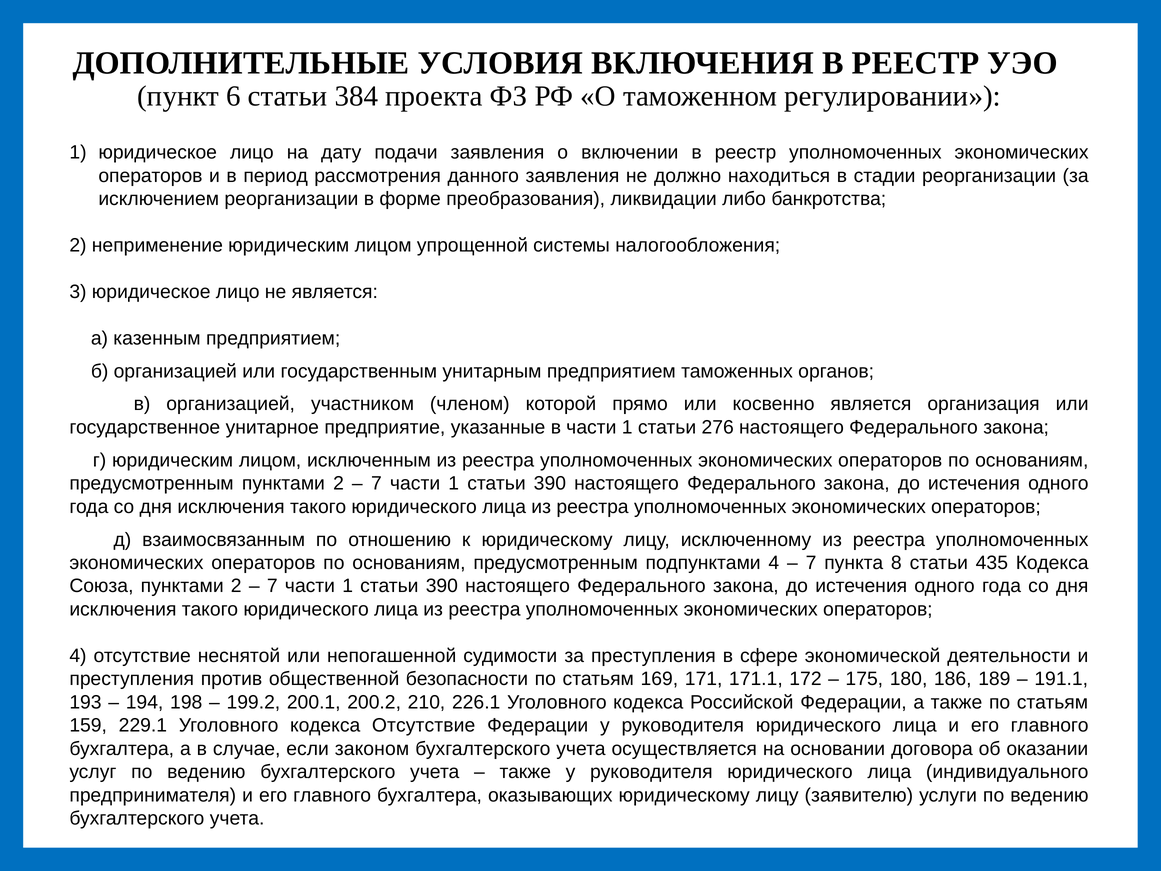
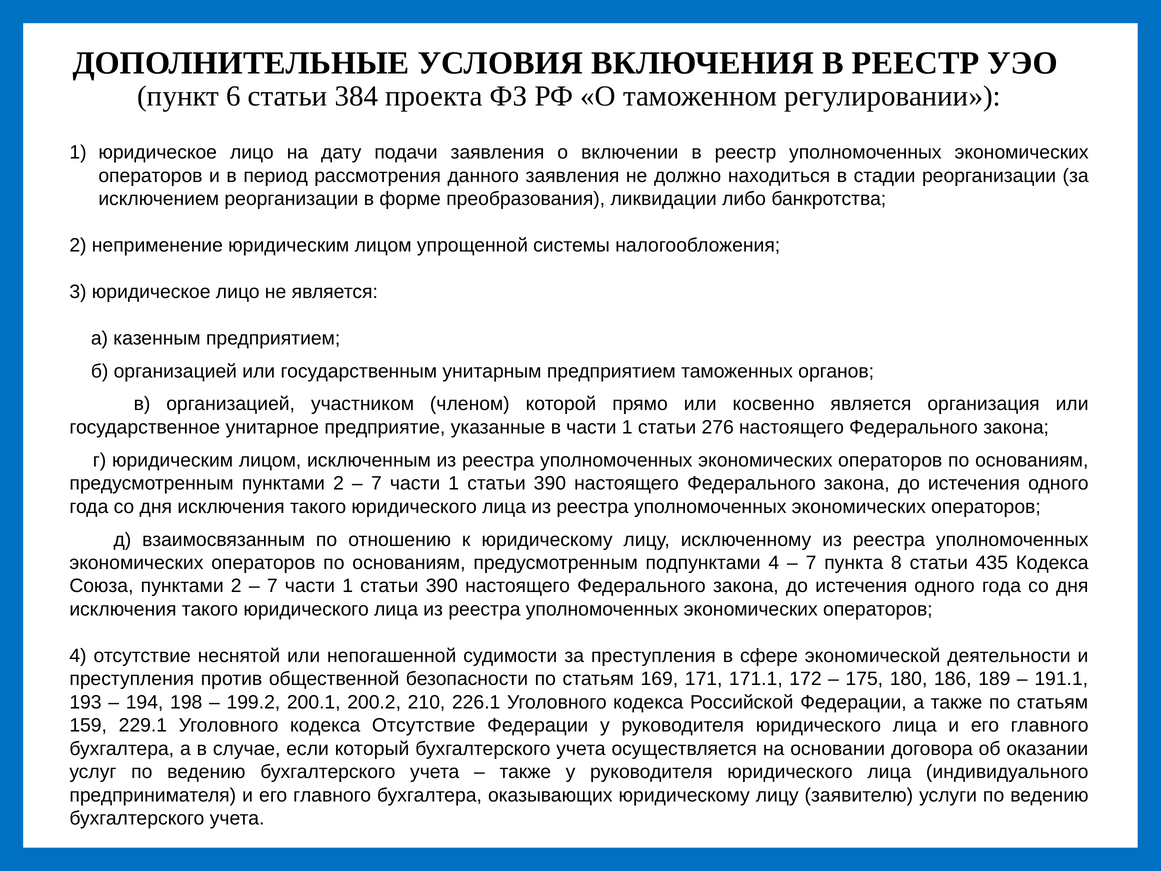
законом: законом -> который (372, 748)
